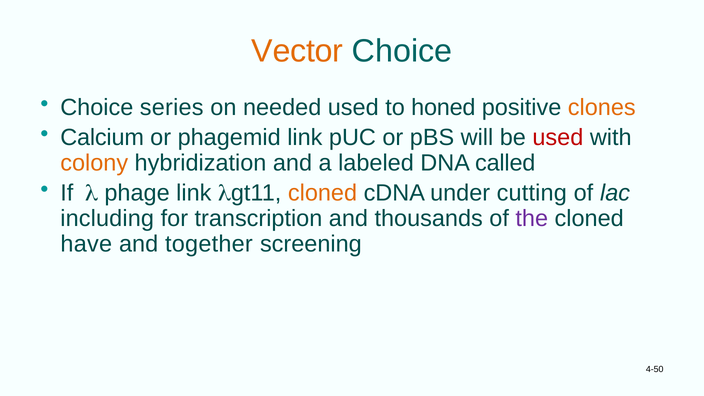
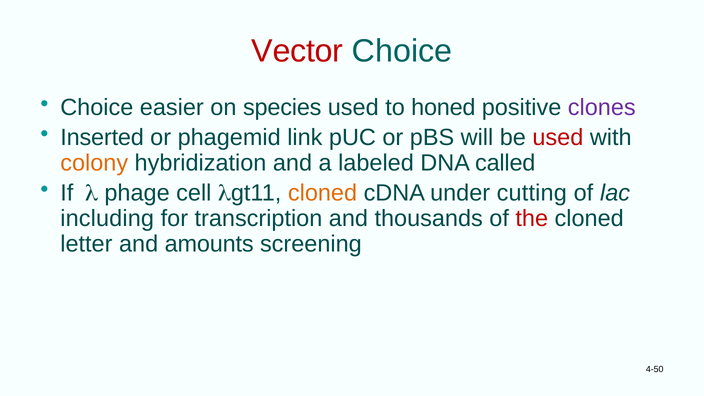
Vector colour: orange -> red (297, 51)
series: series -> easier (172, 108)
needed: needed -> species (282, 108)
clones colour: orange -> purple (602, 108)
Calcium: Calcium -> Inserted (102, 138)
phage link: link -> cell (194, 193)
the colour: purple -> red (532, 218)
have: have -> letter (86, 244)
together: together -> amounts (209, 244)
